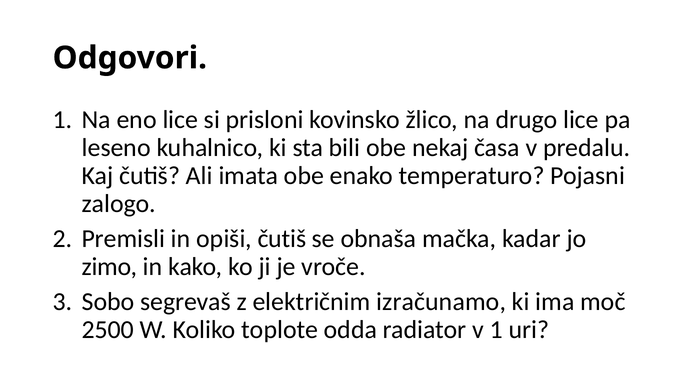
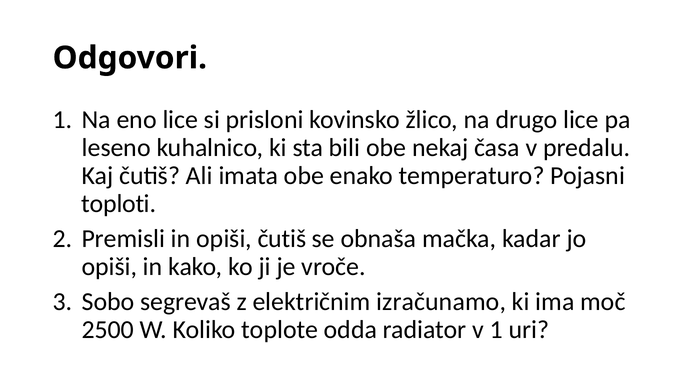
zalogo: zalogo -> toploti (119, 204)
zimo: zimo -> opiši (109, 267)
